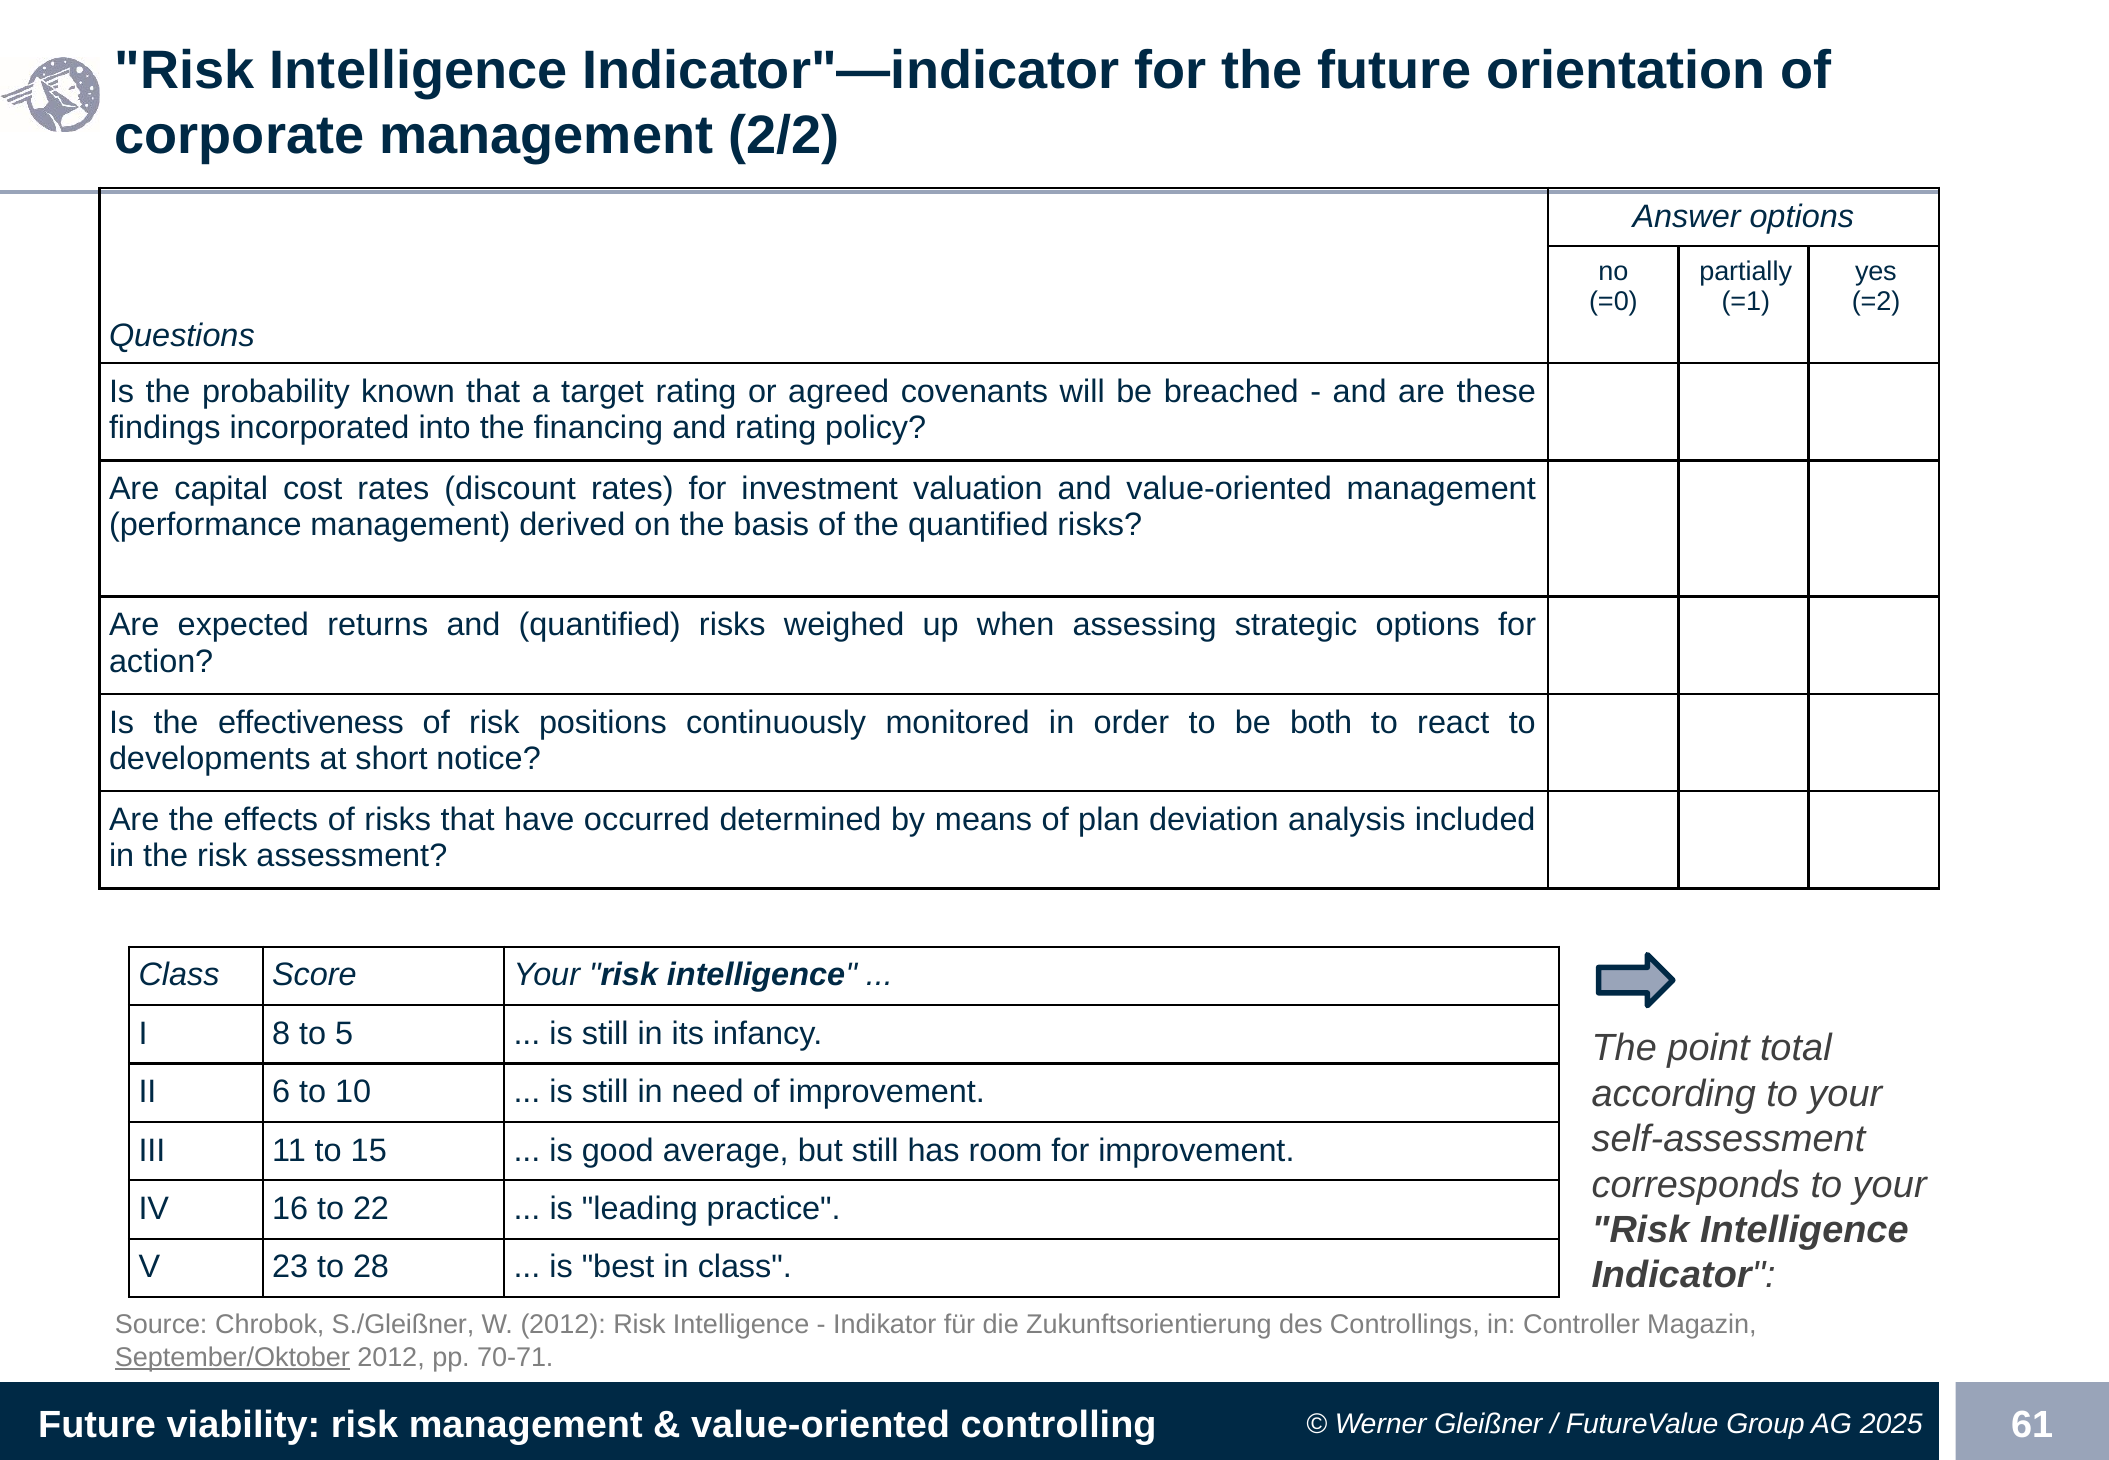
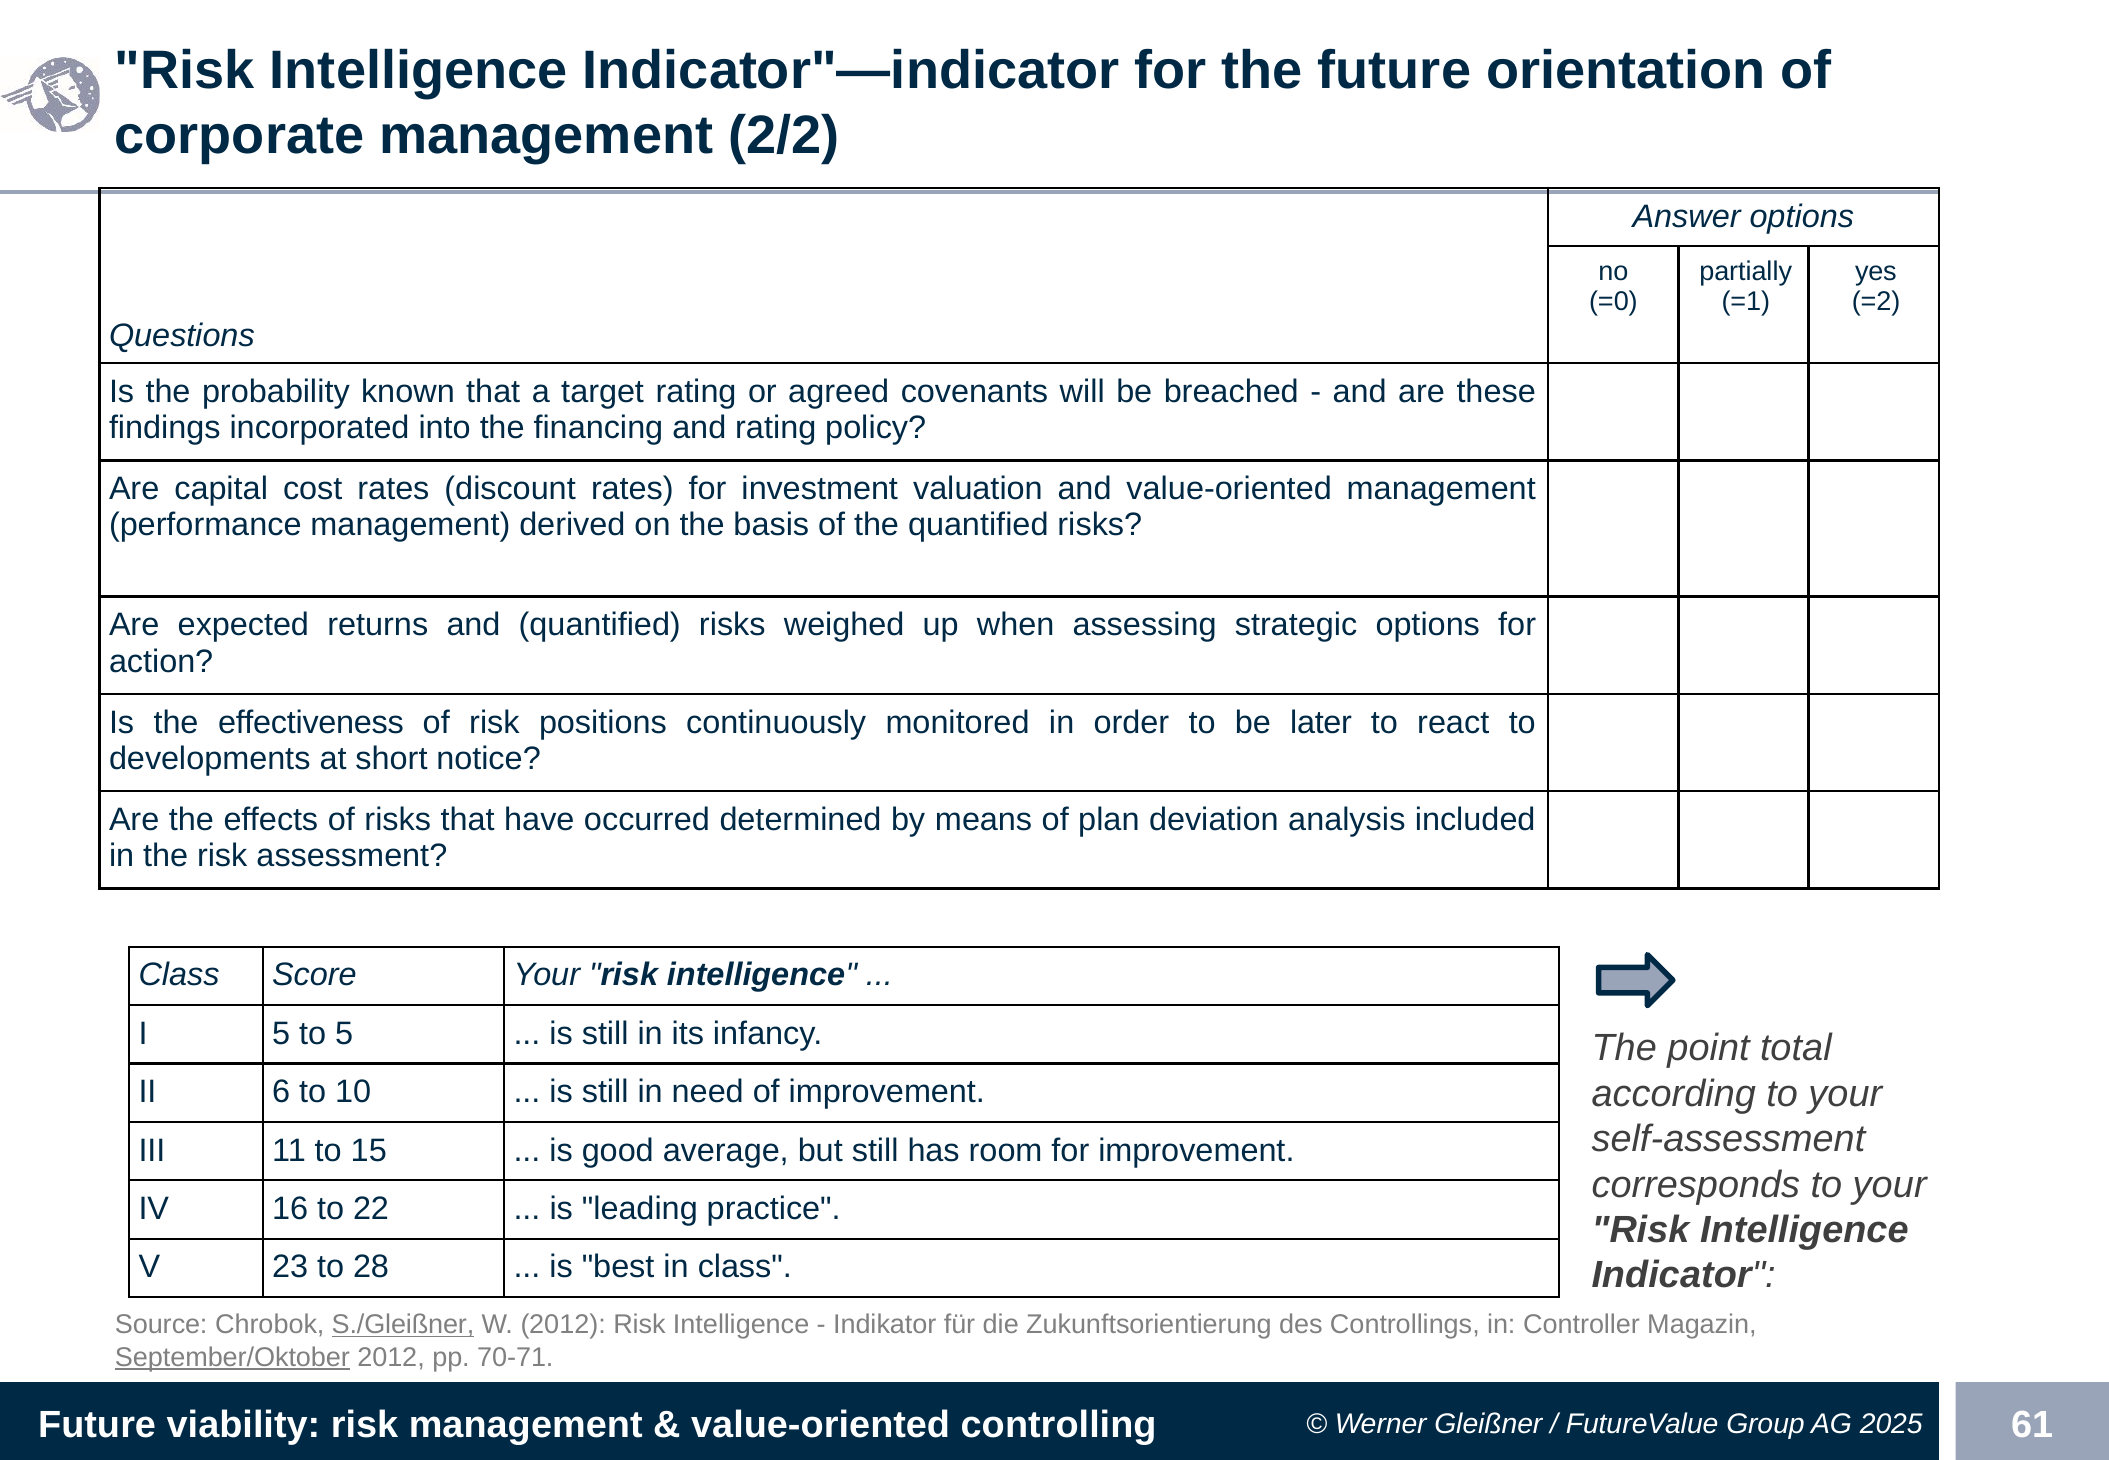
both: both -> later (1321, 723)
I 8: 8 -> 5 (281, 1034)
S./Gleißner underline: none -> present (403, 1325)
